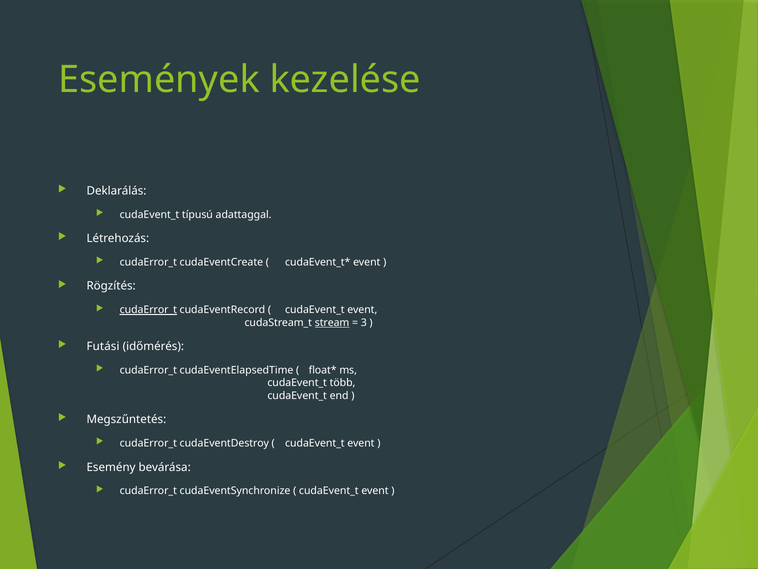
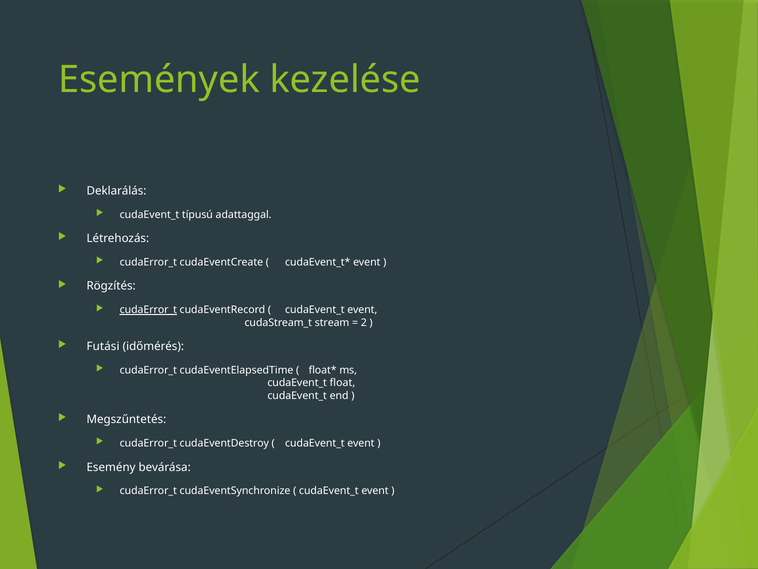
stream underline: present -> none (332, 322)
3: 3 -> 2 (364, 322)
több: több -> float (342, 383)
